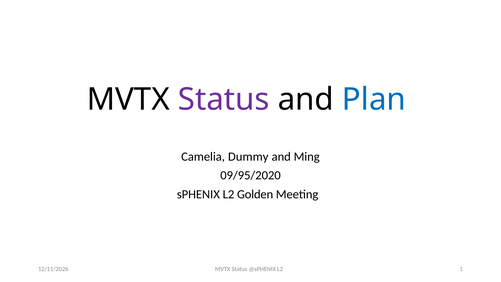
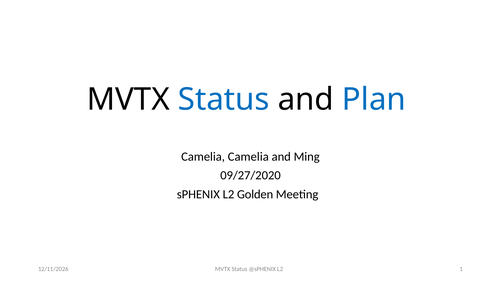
Status colour: purple -> blue (224, 100)
Camelia Dummy: Dummy -> Camelia (248, 157)
09/95/2020: 09/95/2020 -> 09/27/2020 (250, 175)
